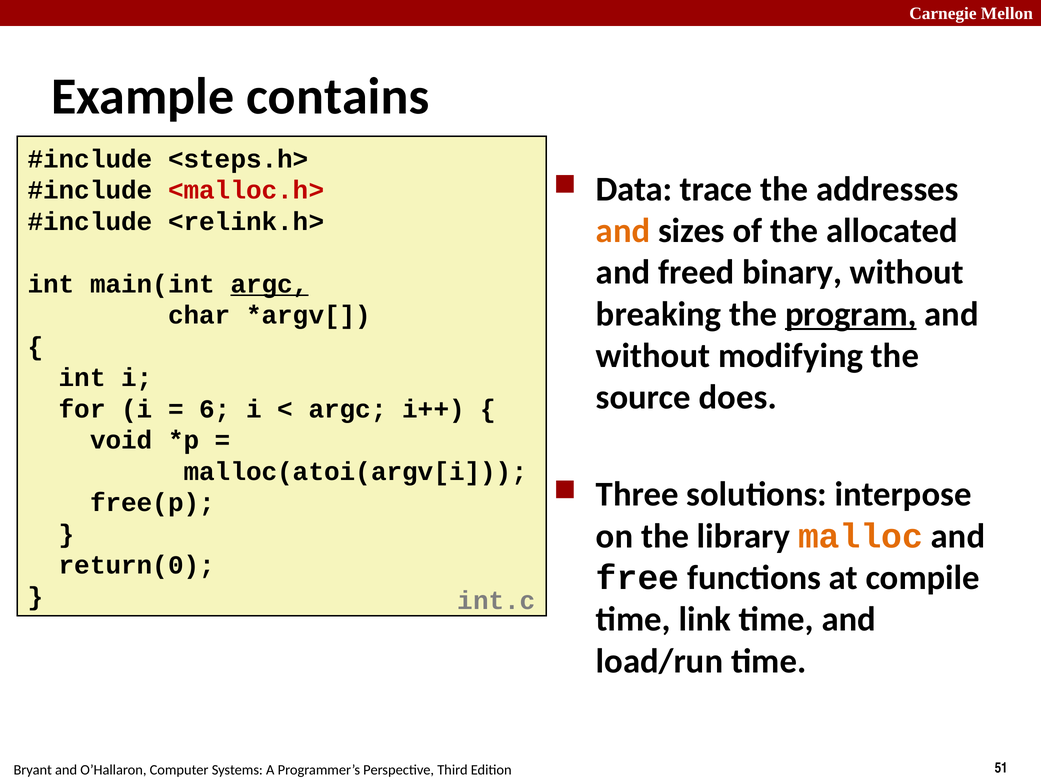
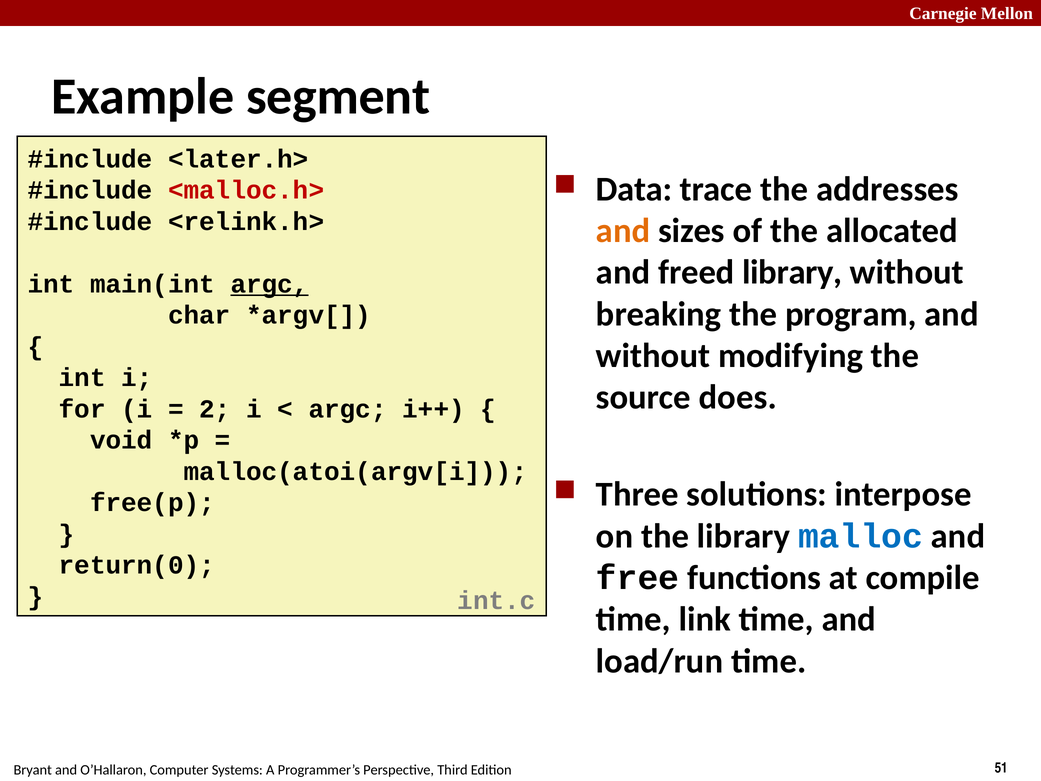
contains: contains -> segment (338, 97)
<steps.h>: <steps.h> -> <later.h> (238, 159)
freed binary: binary -> library (792, 272)
program underline: present -> none (851, 314)
6: 6 -> 2 (215, 409)
malloc colour: orange -> blue (861, 536)
